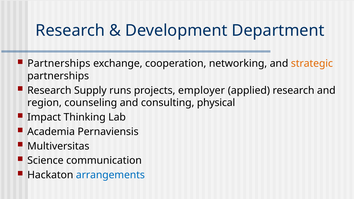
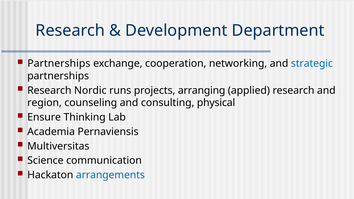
strategic colour: orange -> blue (312, 64)
Supply: Supply -> Nordic (90, 90)
employer: employer -> arranging (202, 90)
Impact: Impact -> Ensure (44, 117)
